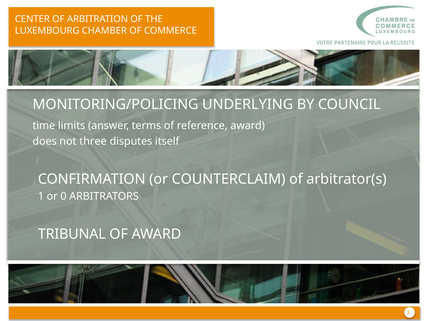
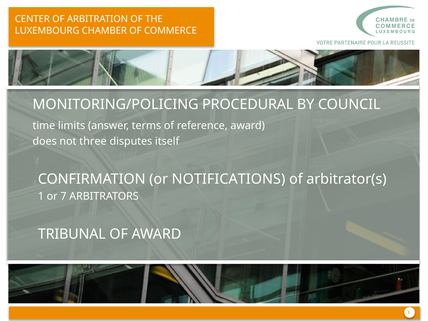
UNDERLYING: UNDERLYING -> PROCEDURAL (248, 104)
COUNTERCLAIM: COUNTERCLAIM -> NOTIFICATIONS (229, 179)
0: 0 -> 7 (63, 196)
